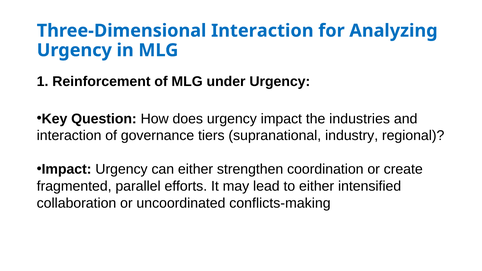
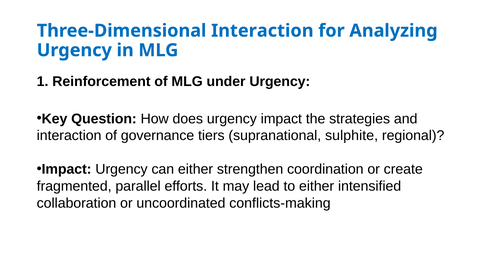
industries: industries -> strategies (360, 119)
industry: industry -> sulphite (352, 136)
